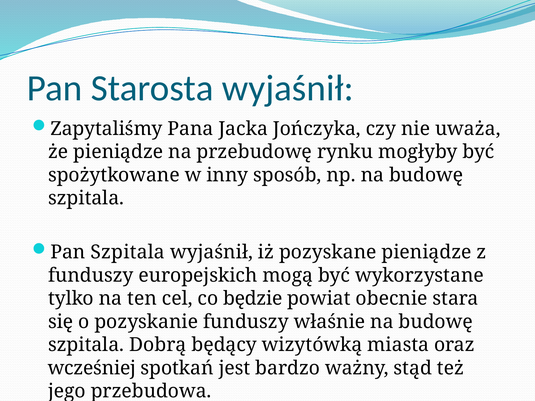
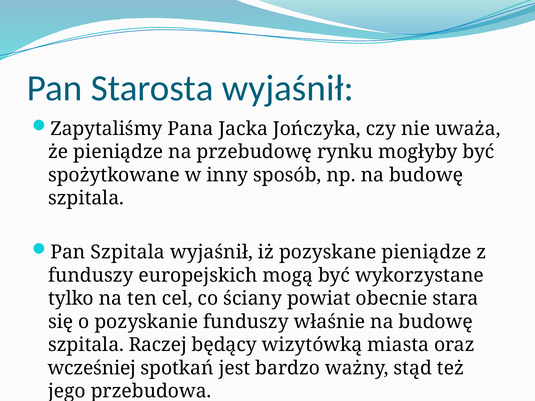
będzie: będzie -> ściany (253, 299)
Dobrą: Dobrą -> Raczej (158, 345)
